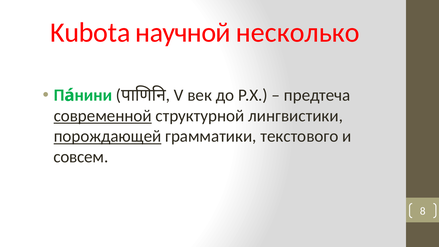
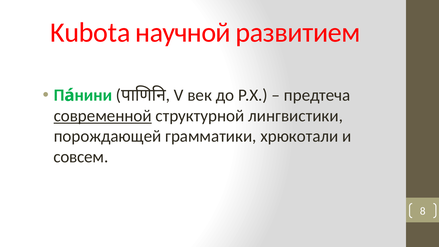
несколько: несколько -> развитием (298, 32)
порождающей underline: present -> none (108, 136)
текстового: текстового -> хрюкотали (299, 136)
